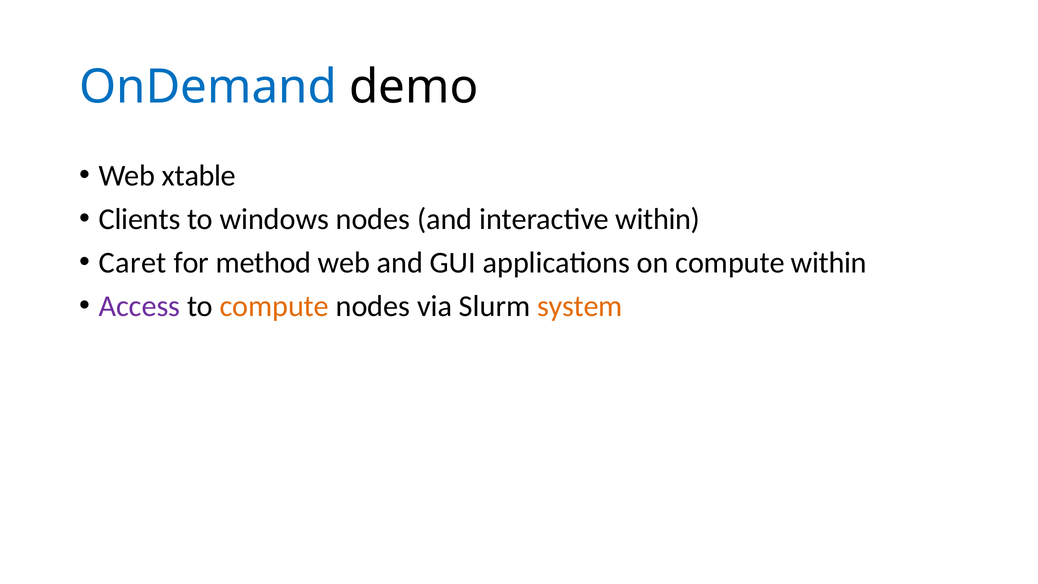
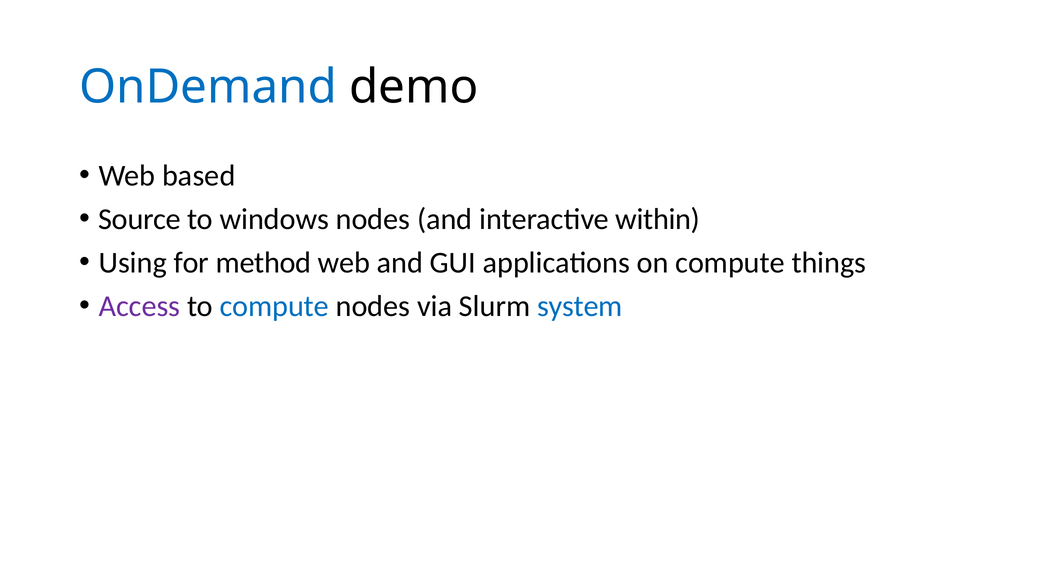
xtable: xtable -> based (199, 175)
Clients: Clients -> Source (140, 219)
Caret: Caret -> Using (133, 263)
compute within: within -> things (829, 263)
compute colour: orange -> blue (274, 306)
system colour: orange -> blue (580, 306)
